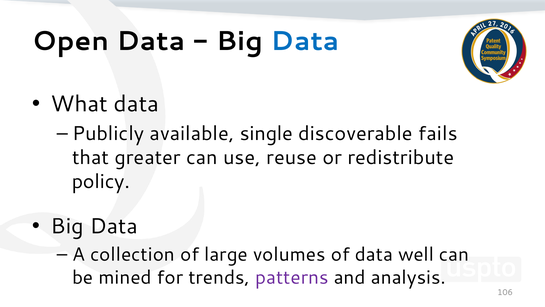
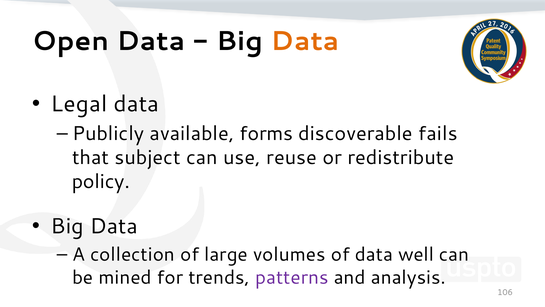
Data colour: blue -> orange (305, 41)
What: What -> Legal (79, 104)
single: single -> forms (266, 133)
greater: greater -> subject (148, 157)
